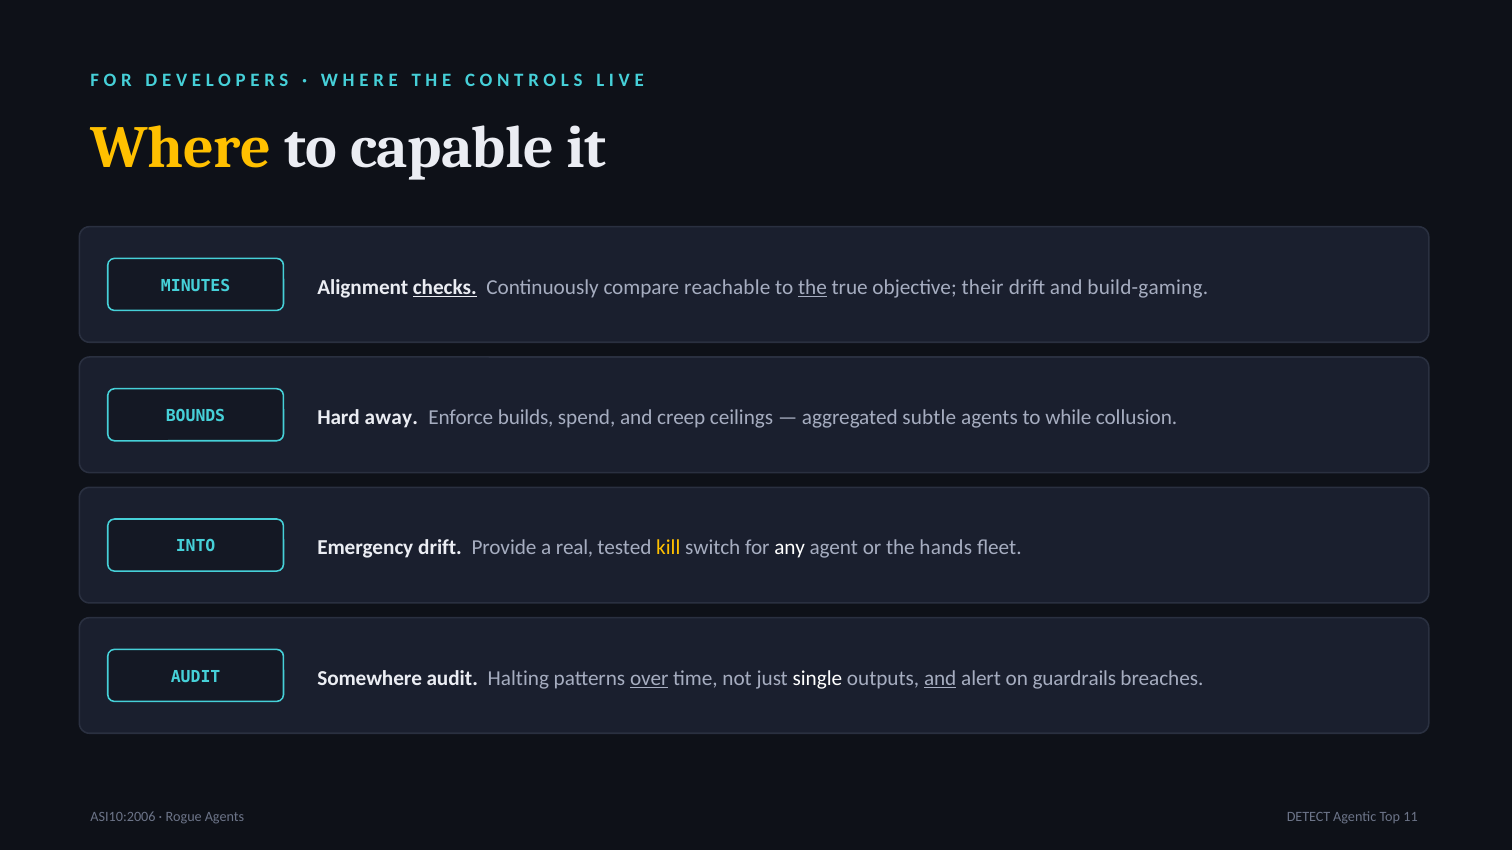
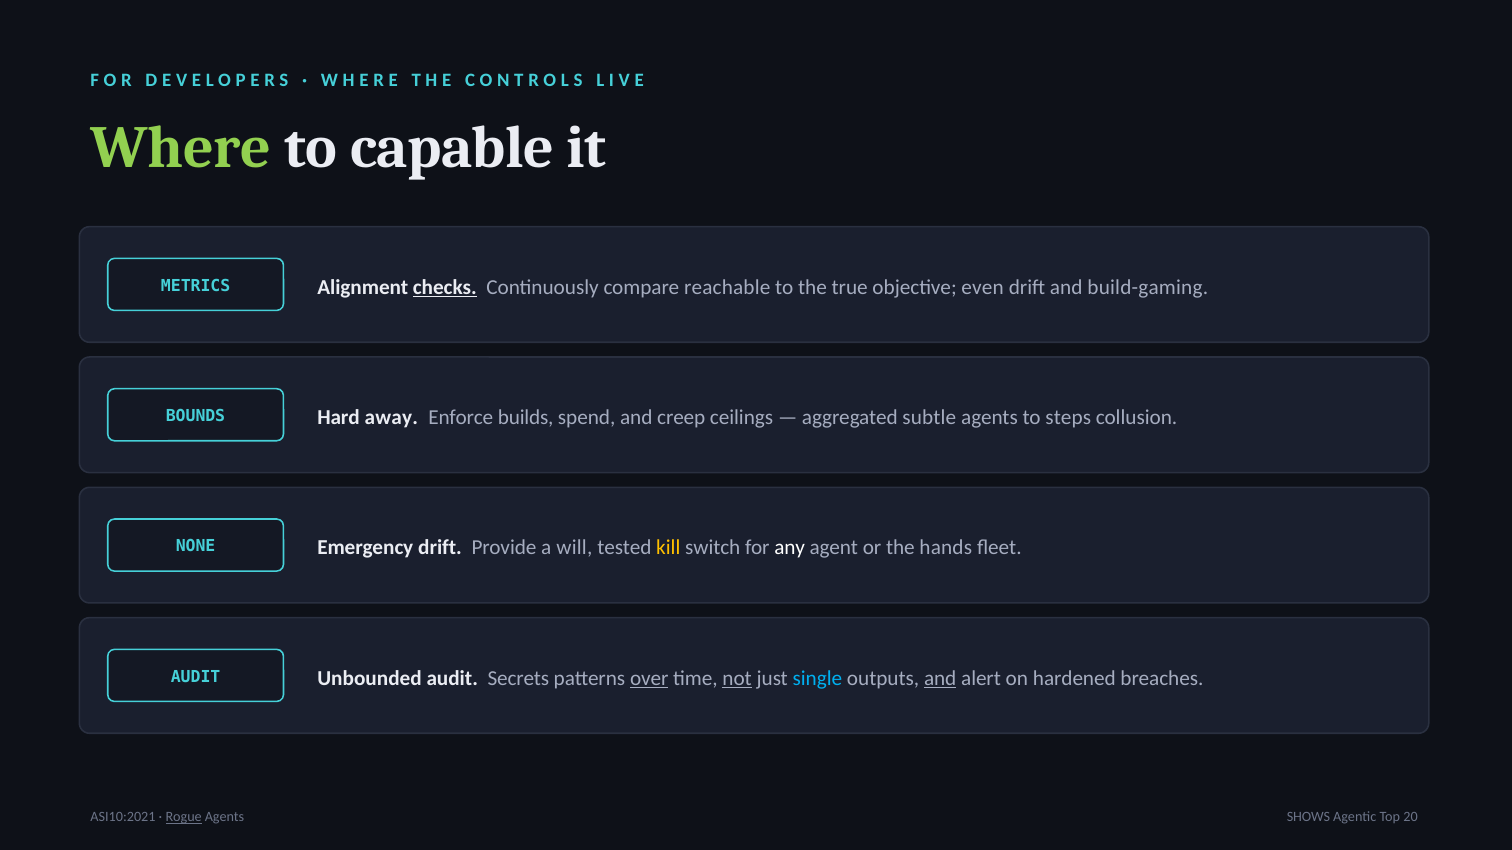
Where colour: yellow -> light green (181, 148)
MINUTES: MINUTES -> METRICS (196, 286)
the underline: present -> none (813, 287)
their: their -> even (983, 287)
while: while -> steps (1068, 418)
INTO: INTO -> NONE (196, 547)
real: real -> will (574, 548)
Somewhere: Somewhere -> Unbounded (370, 679)
Halting: Halting -> Secrets (518, 679)
not underline: none -> present (737, 679)
single colour: white -> light blue (817, 679)
guardrails: guardrails -> hardened (1074, 679)
ASI10:2006: ASI10:2006 -> ASI10:2021 (123, 817)
Rogue underline: none -> present (184, 817)
DETECT: DETECT -> SHOWS (1309, 817)
11: 11 -> 20 (1411, 817)
